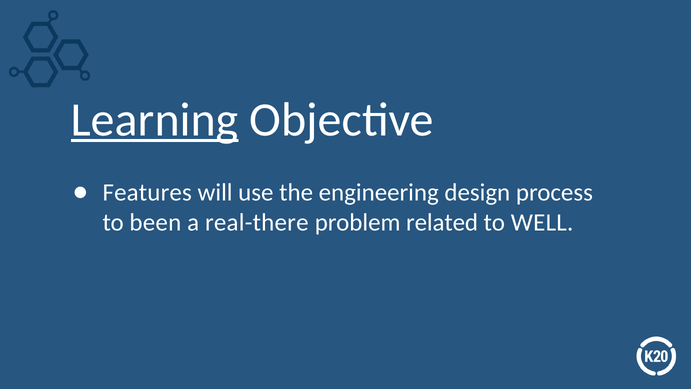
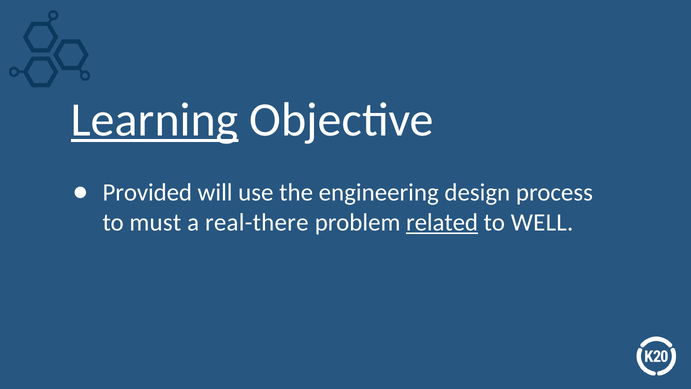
Features: Features -> Provided (147, 193)
been: been -> must (155, 223)
related underline: none -> present (442, 223)
